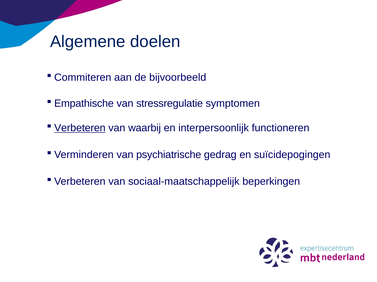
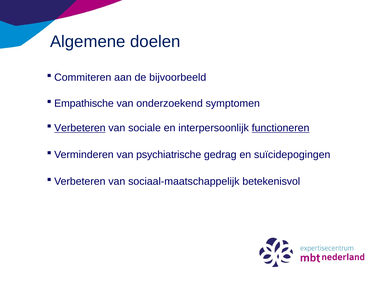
stressregulatie: stressregulatie -> onderzoekend (170, 104)
waarbij: waarbij -> sociale (145, 128)
functioneren underline: none -> present (281, 128)
beperkingen: beperkingen -> betekenisvol (271, 182)
